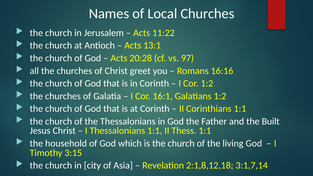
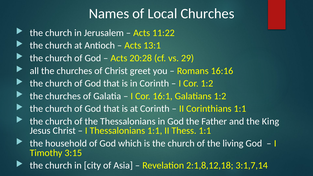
97: 97 -> 29 (188, 58)
Built: Built -> King (271, 121)
